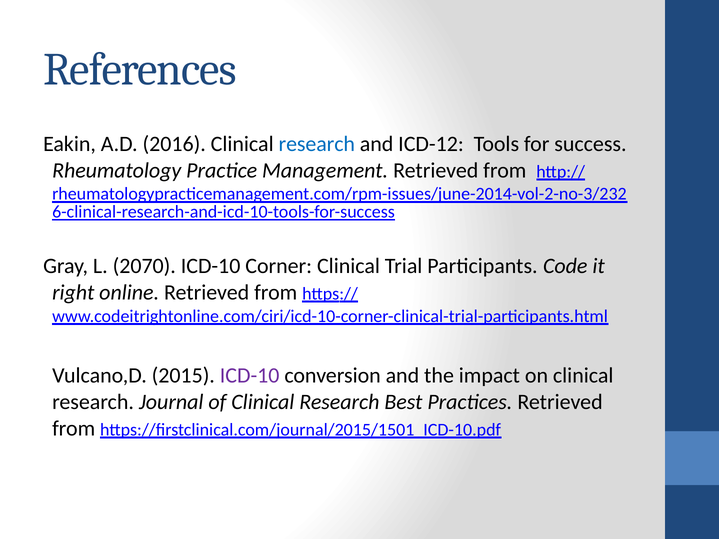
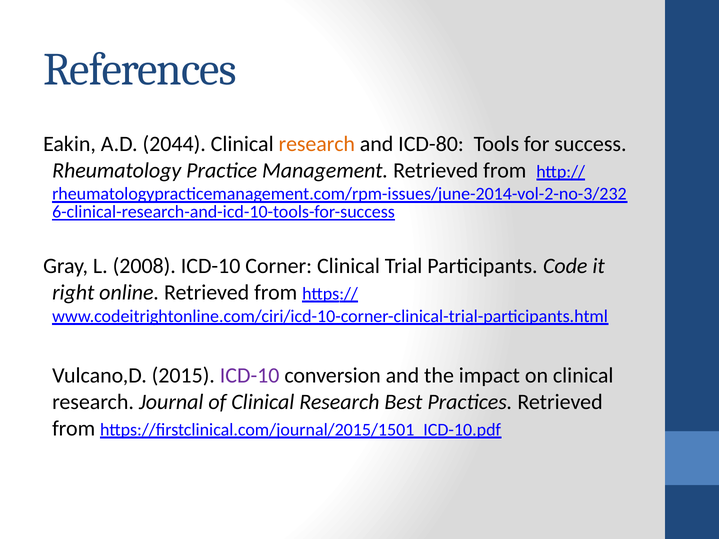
2016: 2016 -> 2044 (174, 144)
research colour: blue -> orange (317, 144)
ICD-12: ICD-12 -> ICD-80 (431, 144)
2070: 2070 -> 2008 (144, 266)
